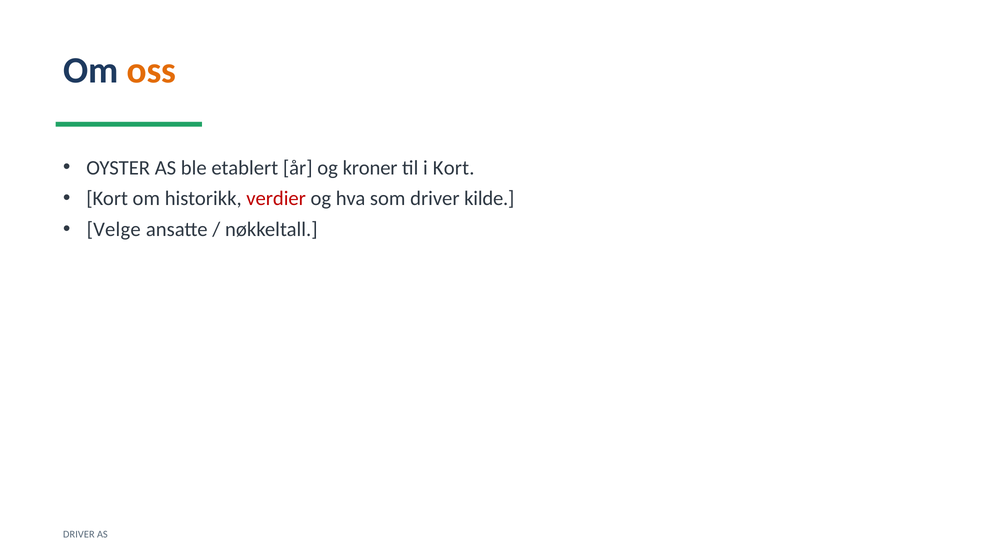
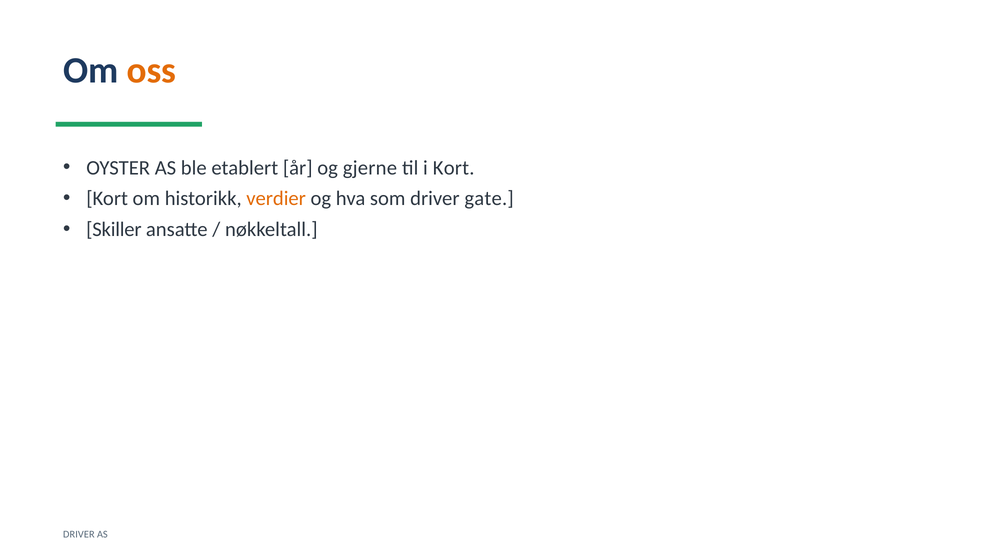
kroner: kroner -> gjerne (370, 168)
verdier colour: red -> orange (276, 199)
kilde: kilde -> gate (489, 199)
Velge: Velge -> Skiller (114, 230)
